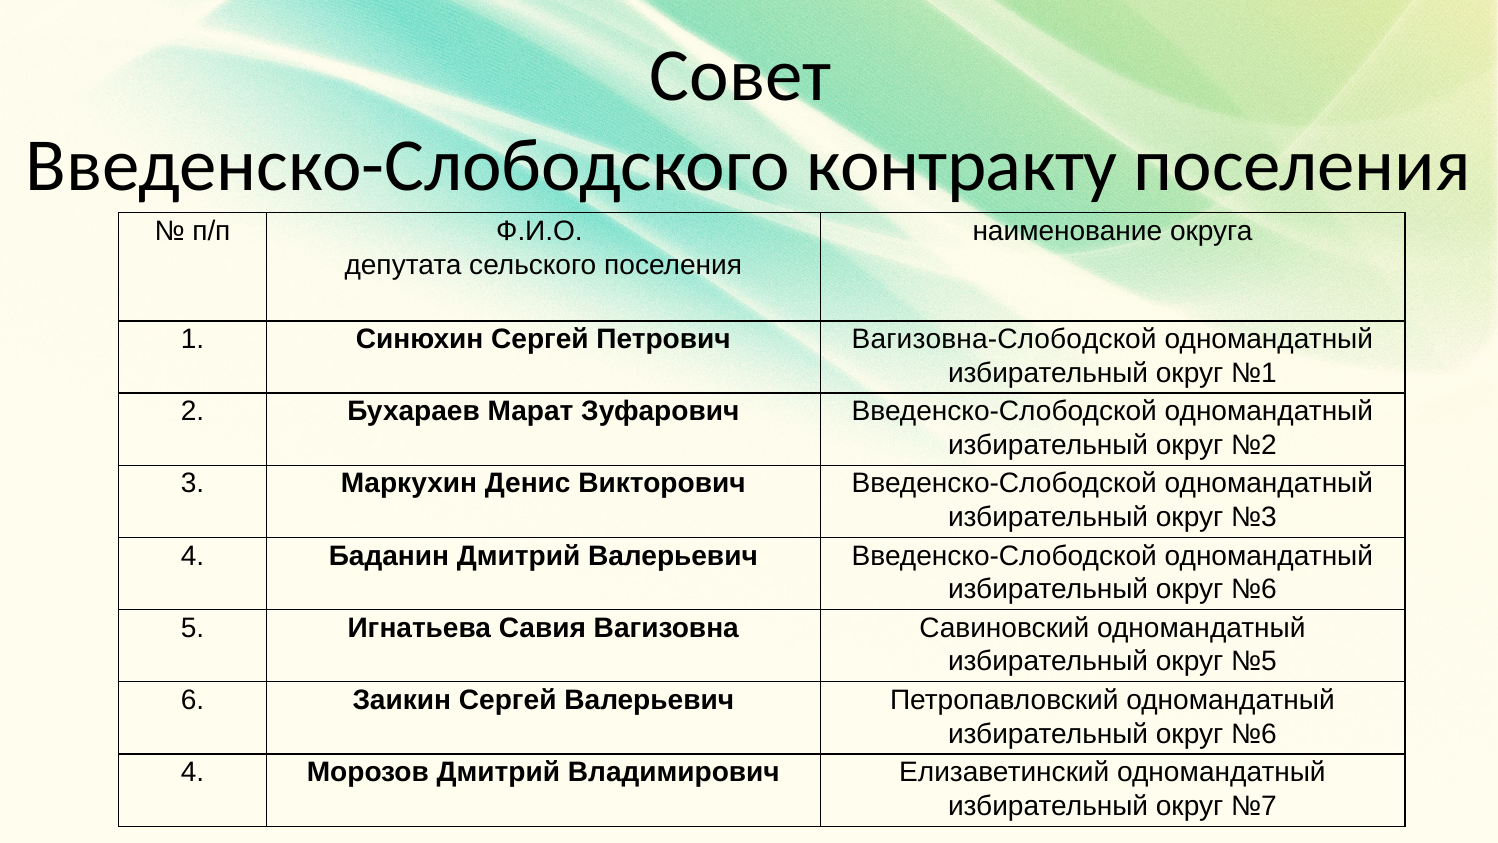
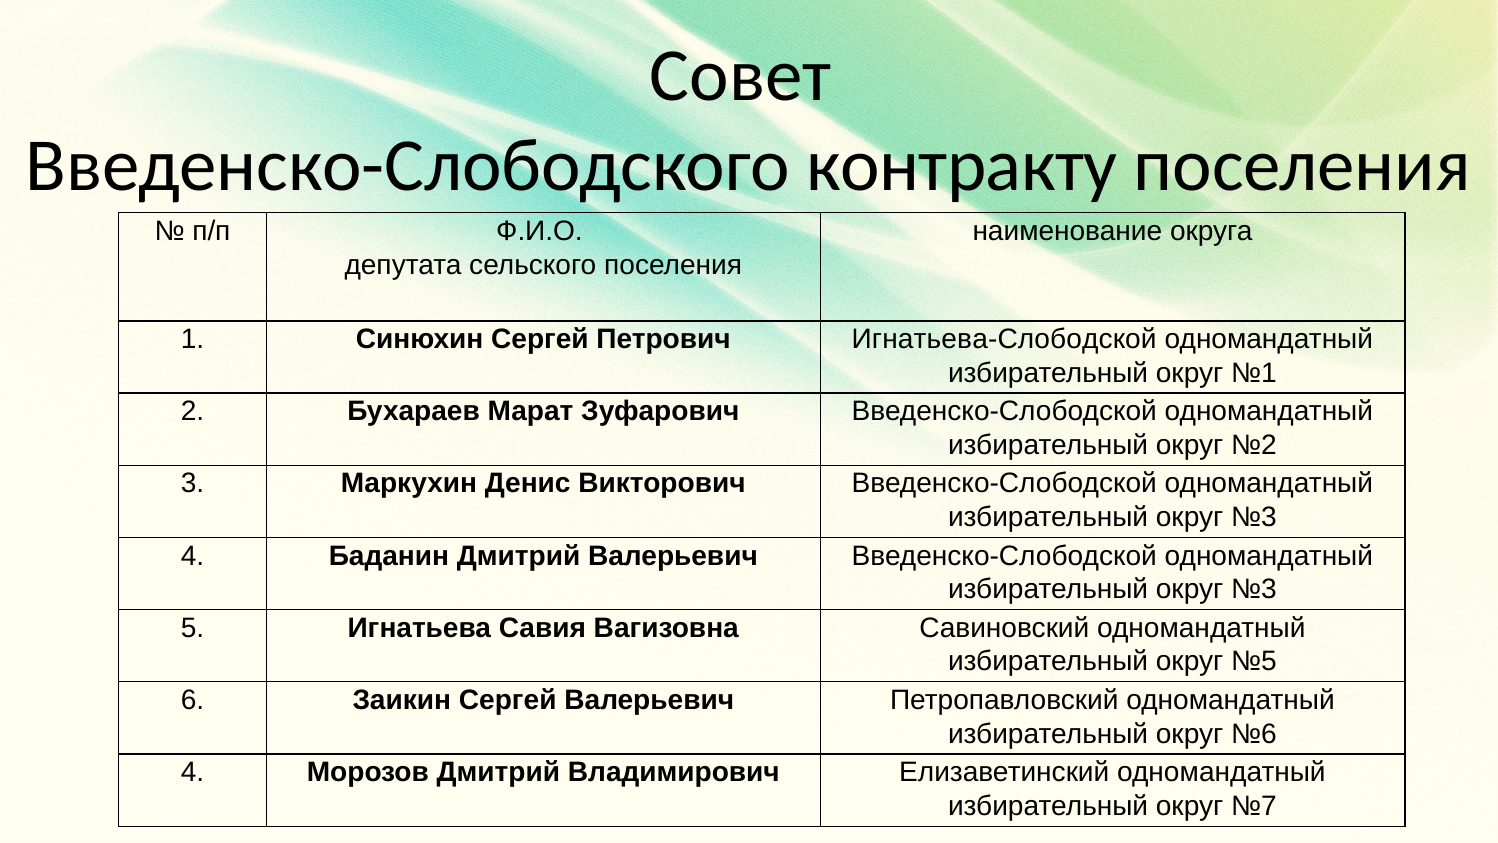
Вагизовна-Слободской: Вагизовна-Слободской -> Игнатьева-Слободской (1004, 339)
№6: №6 -> №3 (1254, 589)
